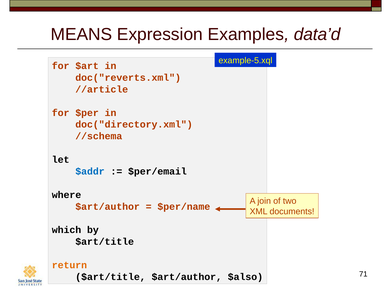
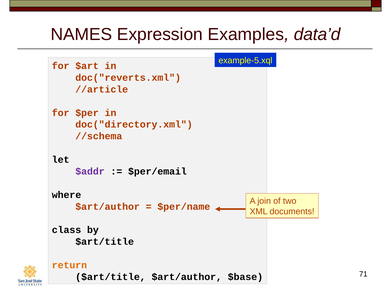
MEANS: MEANS -> NAMES (81, 34)
$addr colour: blue -> purple (90, 172)
which: which -> class (67, 230)
$also: $also -> $base (245, 277)
